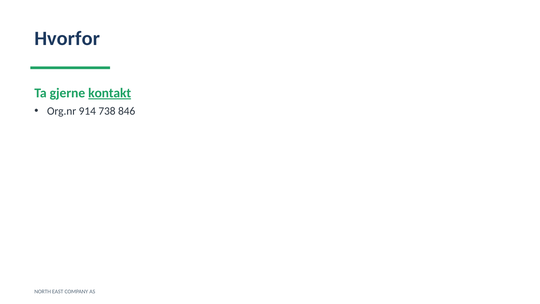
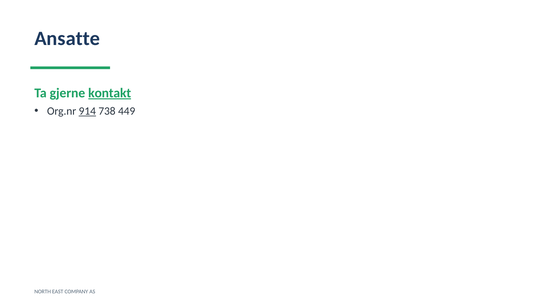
Hvorfor: Hvorfor -> Ansatte (67, 39)
914 underline: none -> present (87, 111)
846: 846 -> 449 (127, 111)
